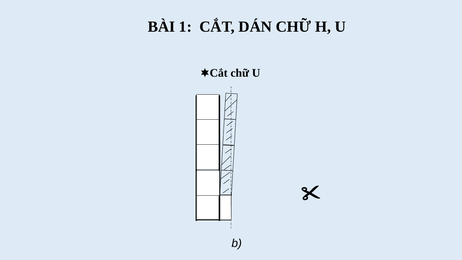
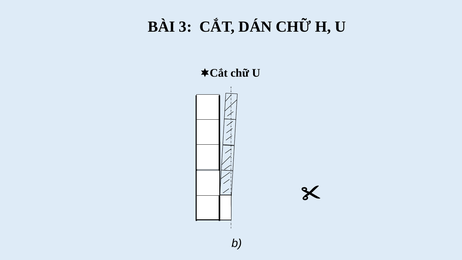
1: 1 -> 3 (185, 27)
